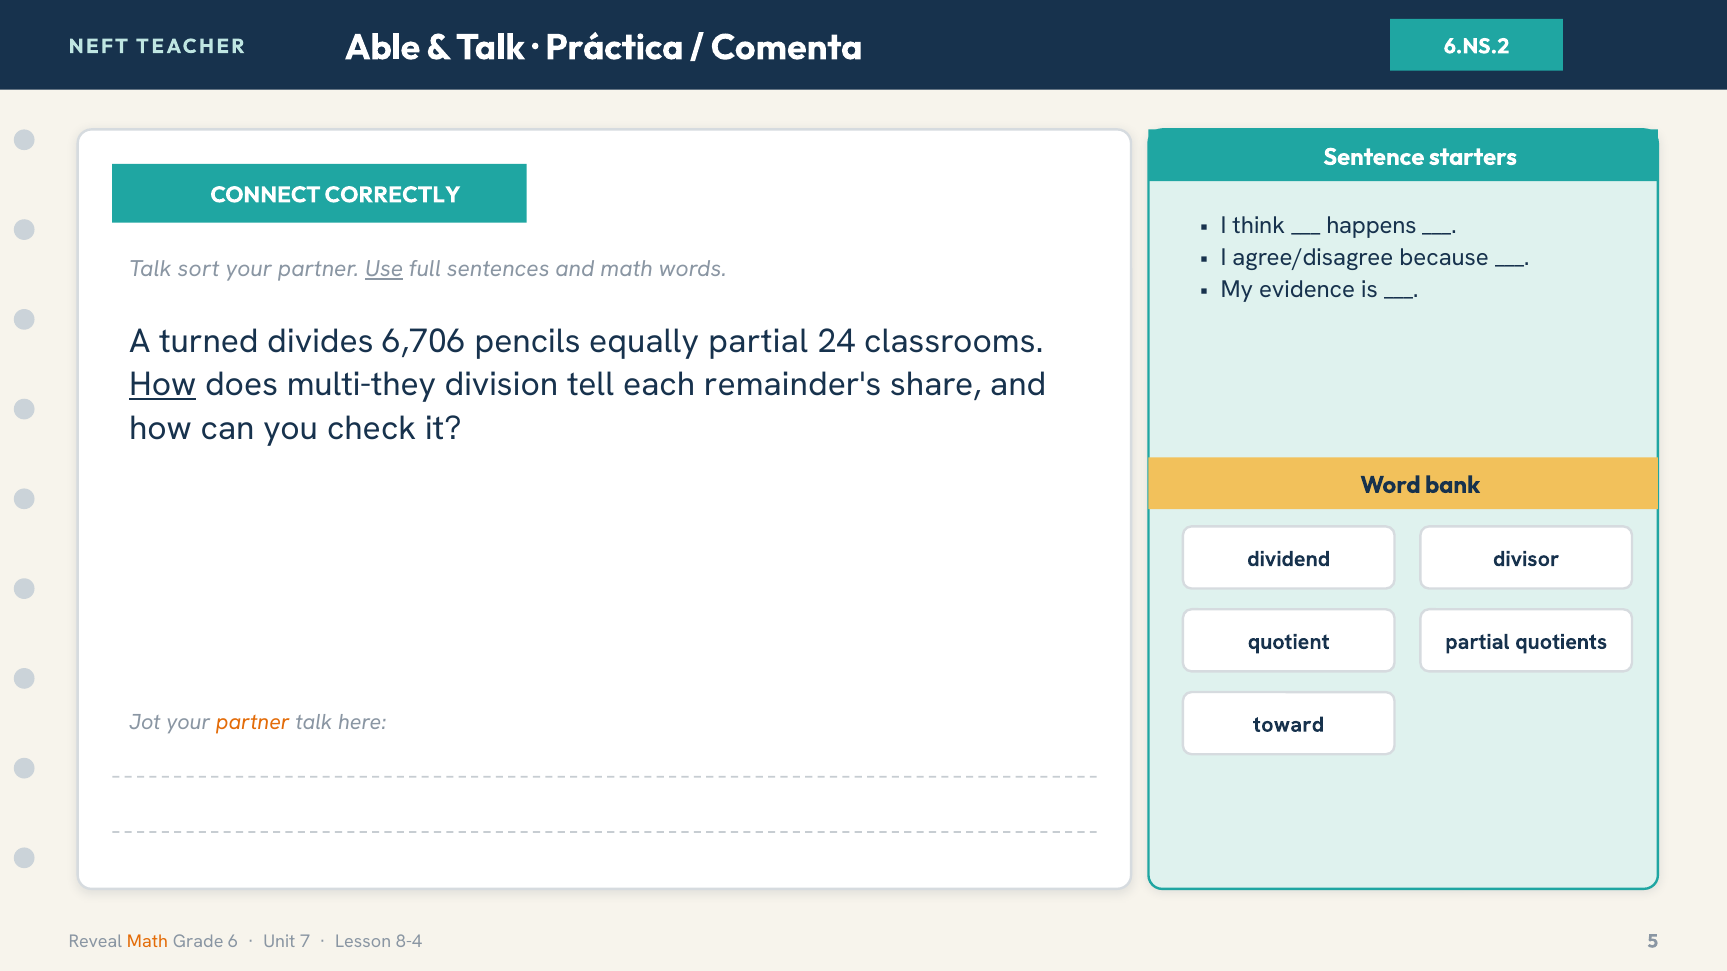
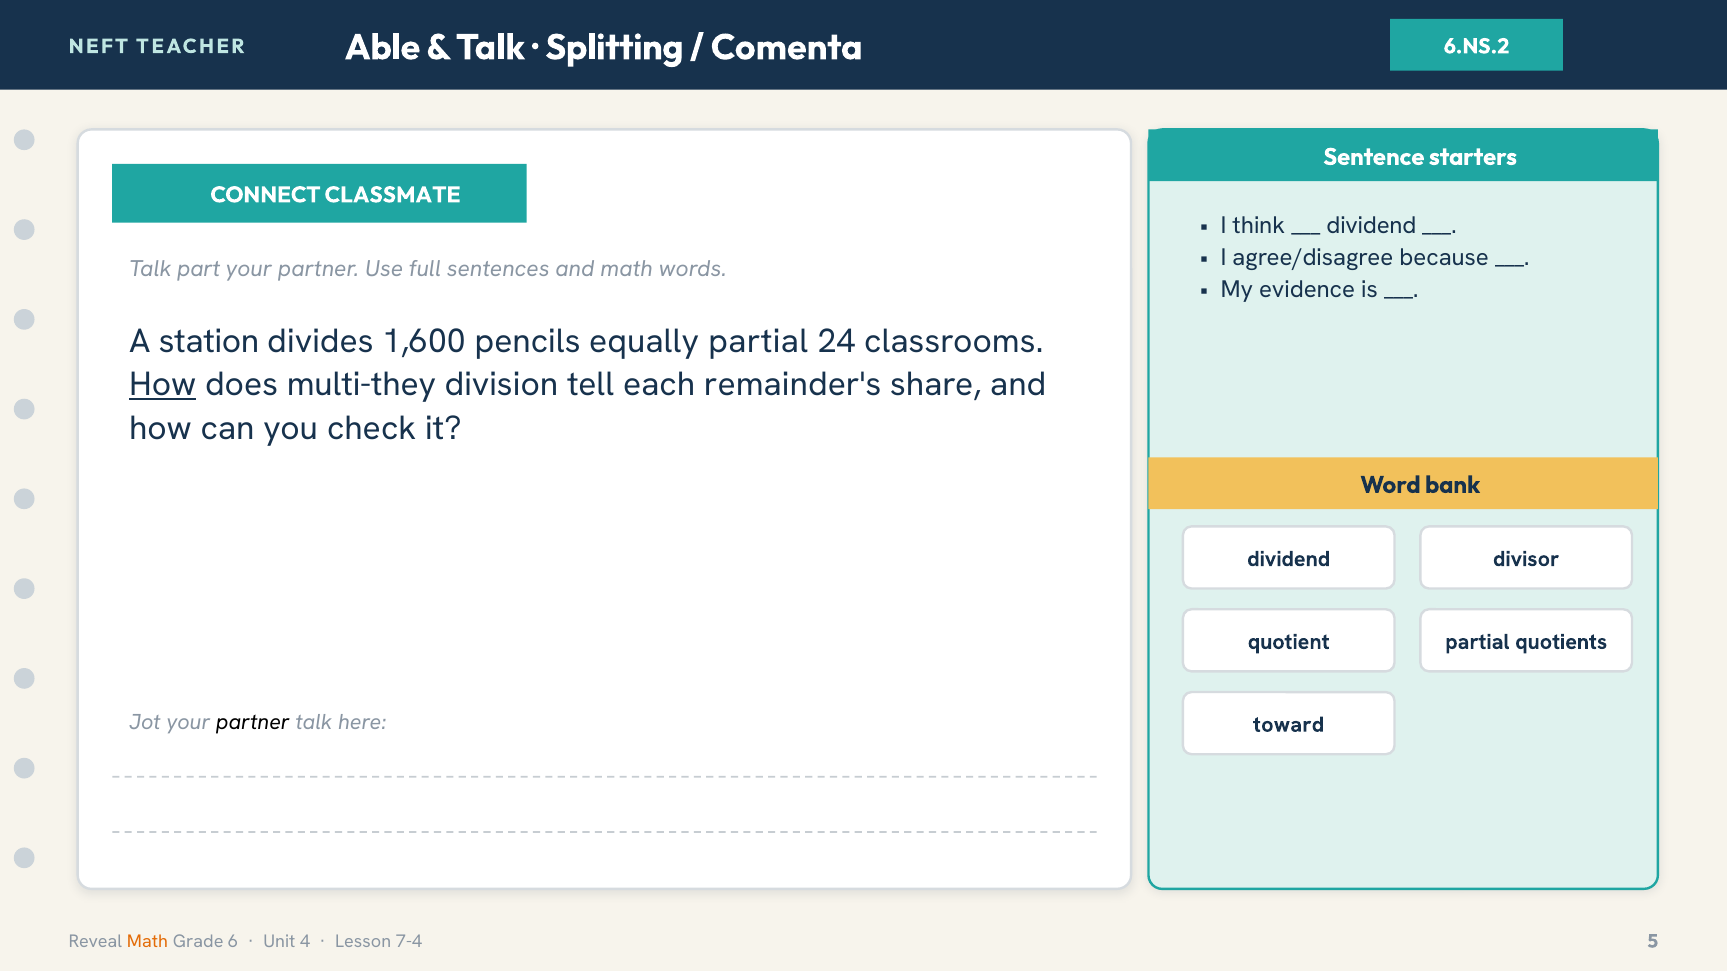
Práctica: Práctica -> Splitting (614, 47)
CORRECTLY: CORRECTLY -> CLASSMATE (393, 195)
happens: happens -> dividend (1371, 226)
sort: sort -> part (199, 269)
Use underline: present -> none (384, 269)
turned: turned -> station (209, 342)
6,706: 6,706 -> 1,600 (424, 342)
partner colour: orange -> black (253, 722)
7: 7 -> 4 (305, 942)
8-4: 8-4 -> 7-4 (409, 942)
